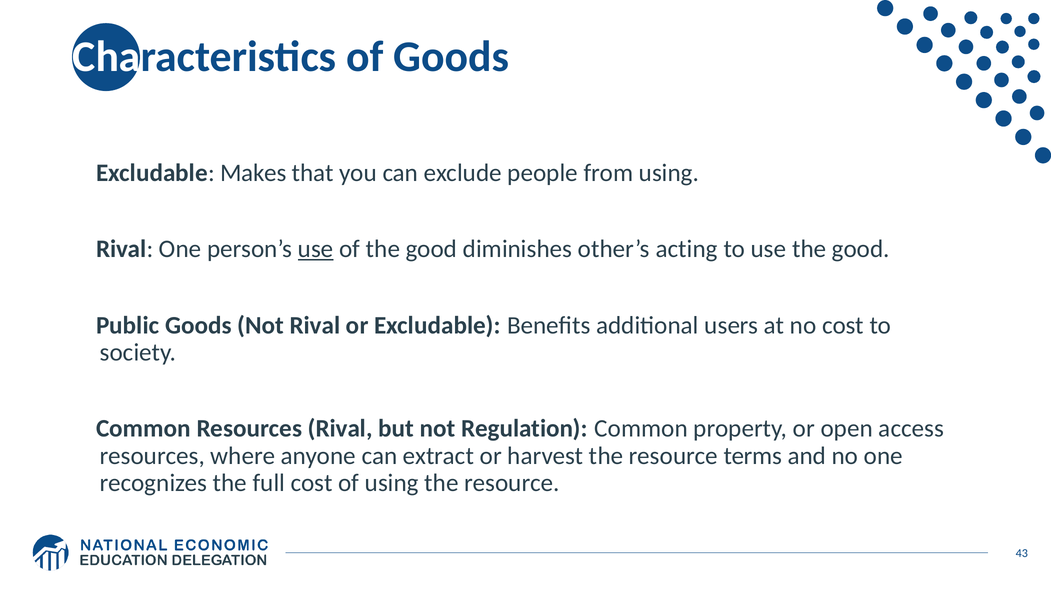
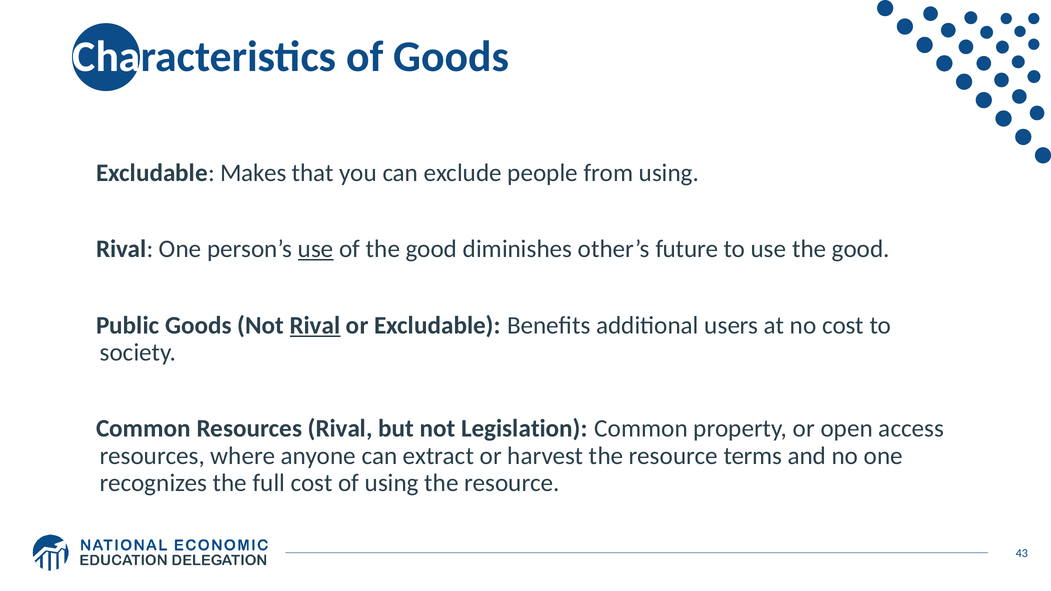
acting: acting -> future (687, 249)
Rival underline: none -> present (315, 325)
Regulation: Regulation -> Legislation (524, 429)
